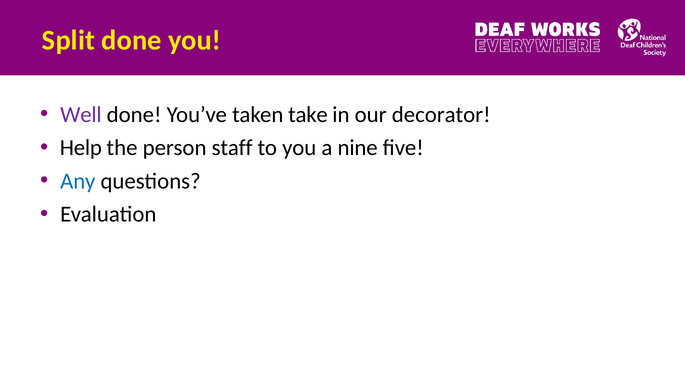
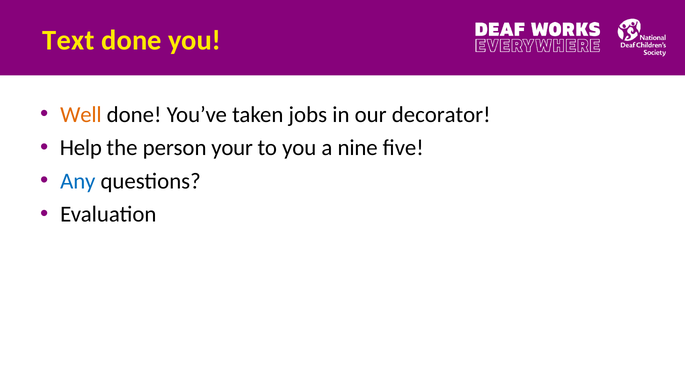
Split: Split -> Text (68, 40)
Well colour: purple -> orange (81, 115)
take: take -> jobs (308, 115)
staff: staff -> your (232, 148)
